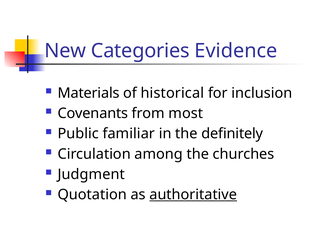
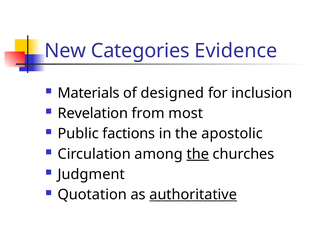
historical: historical -> designed (172, 93)
Covenants: Covenants -> Revelation (93, 113)
familiar: familiar -> factions (129, 133)
definitely: definitely -> apostolic (232, 133)
the underline: none -> present (198, 154)
